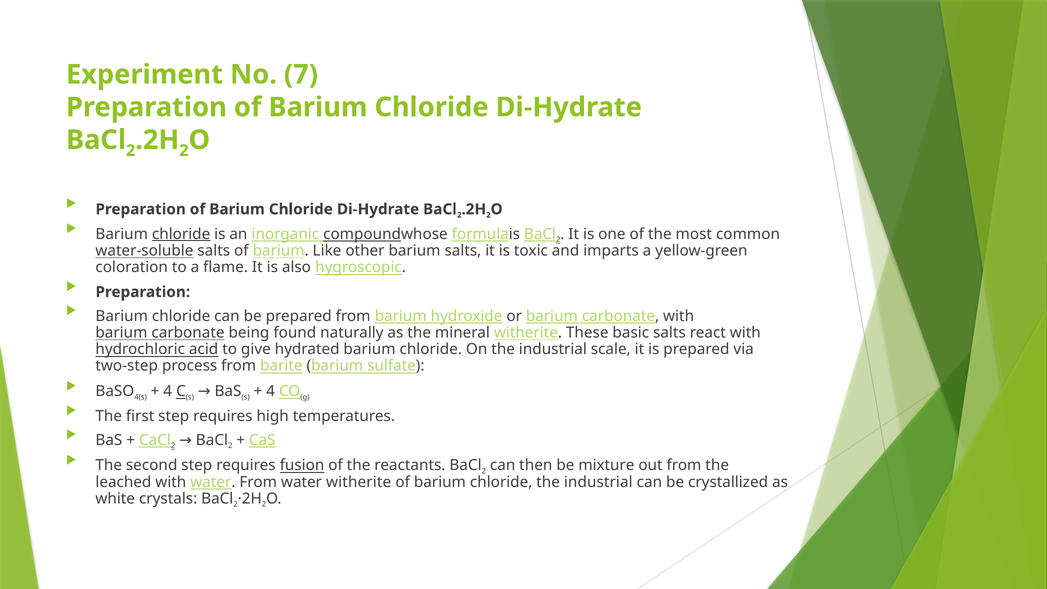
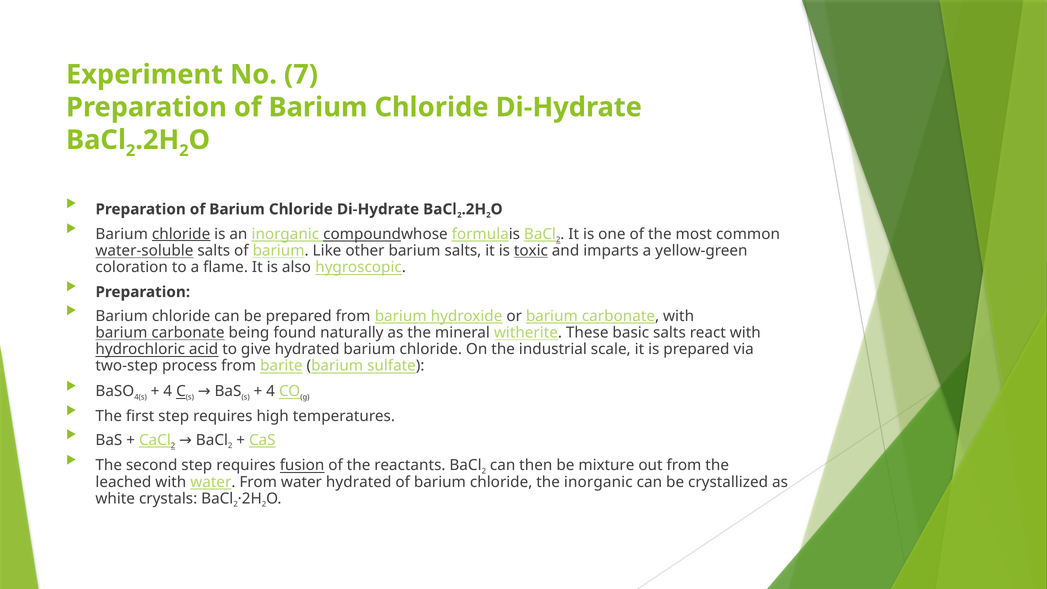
toxic underline: none -> present (531, 251)
water witherite: witherite -> hydrated (359, 482)
chloride the industrial: industrial -> inorganic (598, 482)
